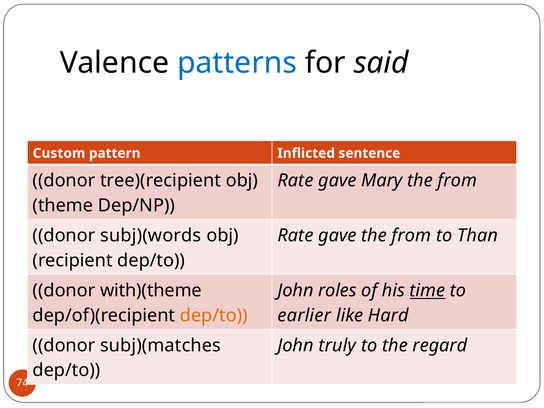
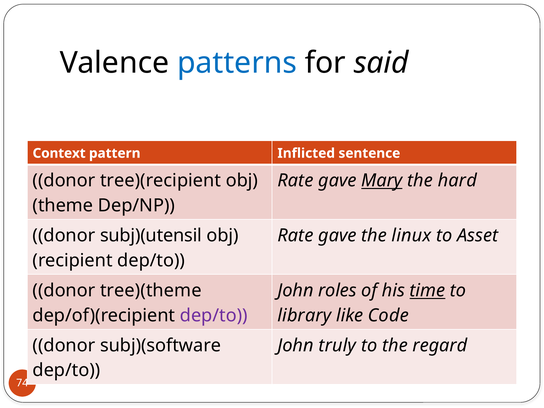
Custom: Custom -> Context (59, 153)
Mary underline: none -> present (382, 181)
from: from -> hard (457, 181)
subj)(words: subj)(words -> subj)(utensil (151, 236)
gave the from: from -> linux (411, 236)
Than: Than -> Asset (478, 236)
with)(theme: with)(theme -> tree)(theme (151, 291)
dep/to colour: orange -> purple (214, 315)
earlier: earlier -> library (304, 315)
Hard: Hard -> Code (388, 315)
subj)(matches: subj)(matches -> subj)(software (161, 346)
